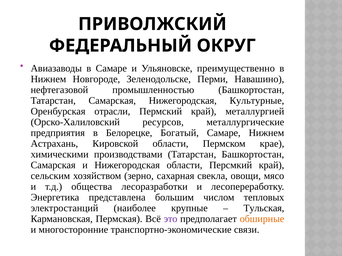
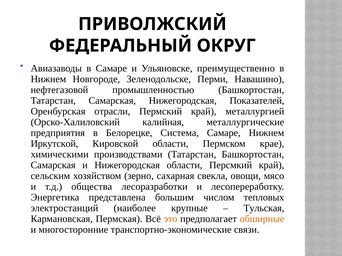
Культурные: Культурные -> Показателей (257, 101)
ресурсов: ресурсов -> калийная (163, 122)
Богатый: Богатый -> Система (180, 133)
Астрахань: Астрахань -> Иркутской (54, 144)
это colour: purple -> orange (171, 219)
